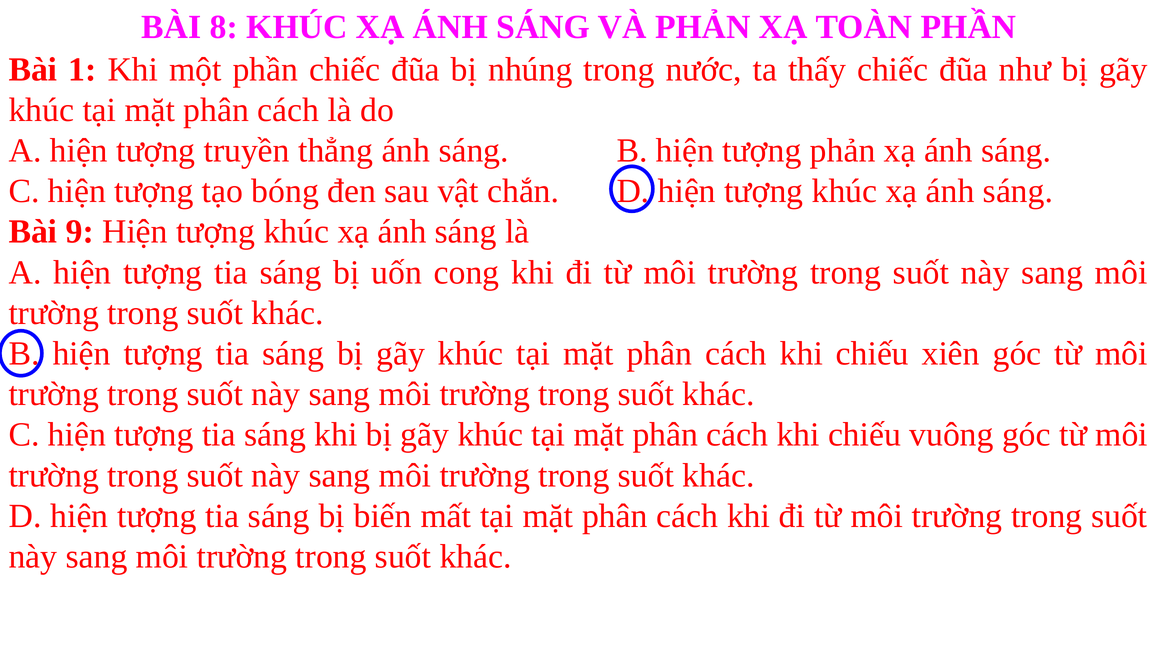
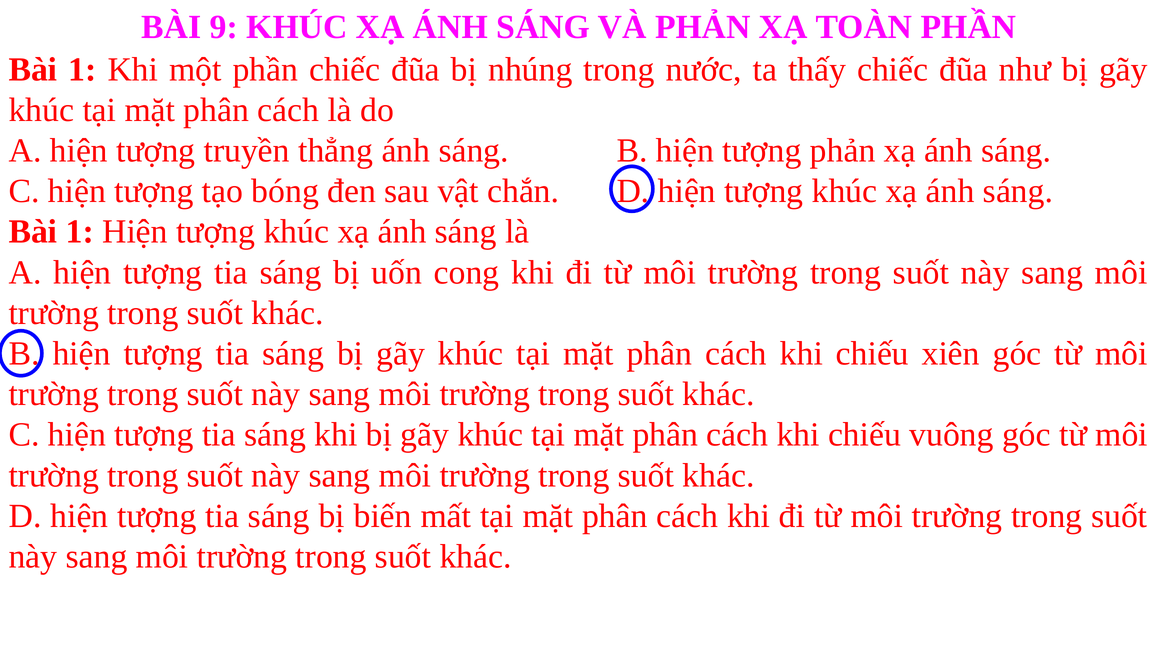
8: 8 -> 9 (224, 27)
9: 9 -> 1 (80, 232)
